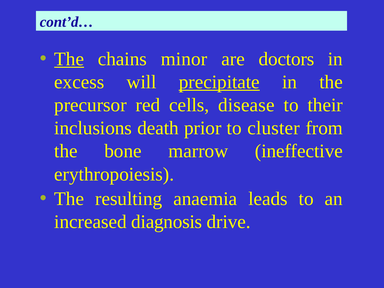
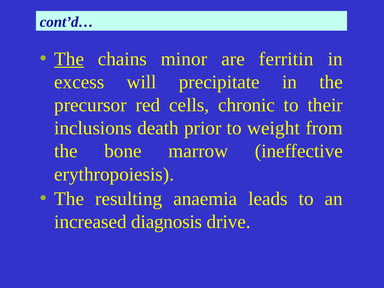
doctors: doctors -> ferritin (286, 59)
precipitate underline: present -> none (219, 82)
disease: disease -> chronic (247, 105)
cluster: cluster -> weight (274, 128)
